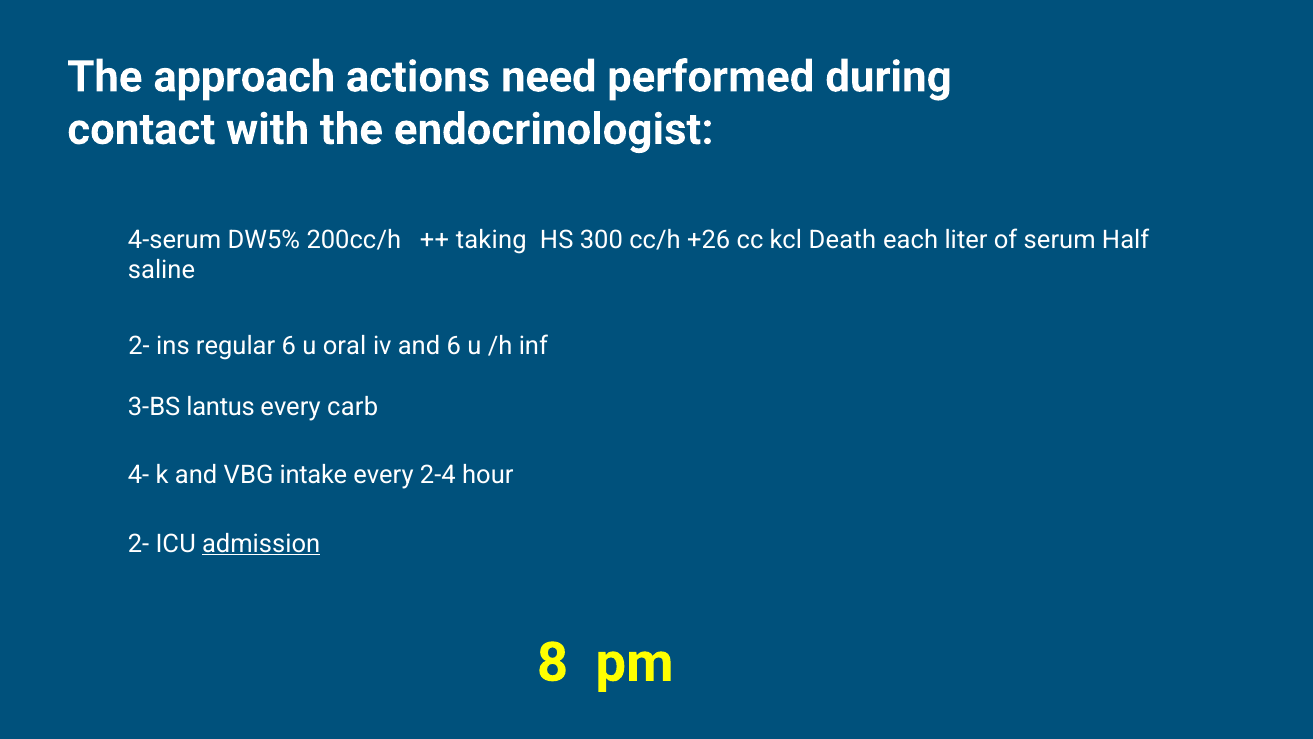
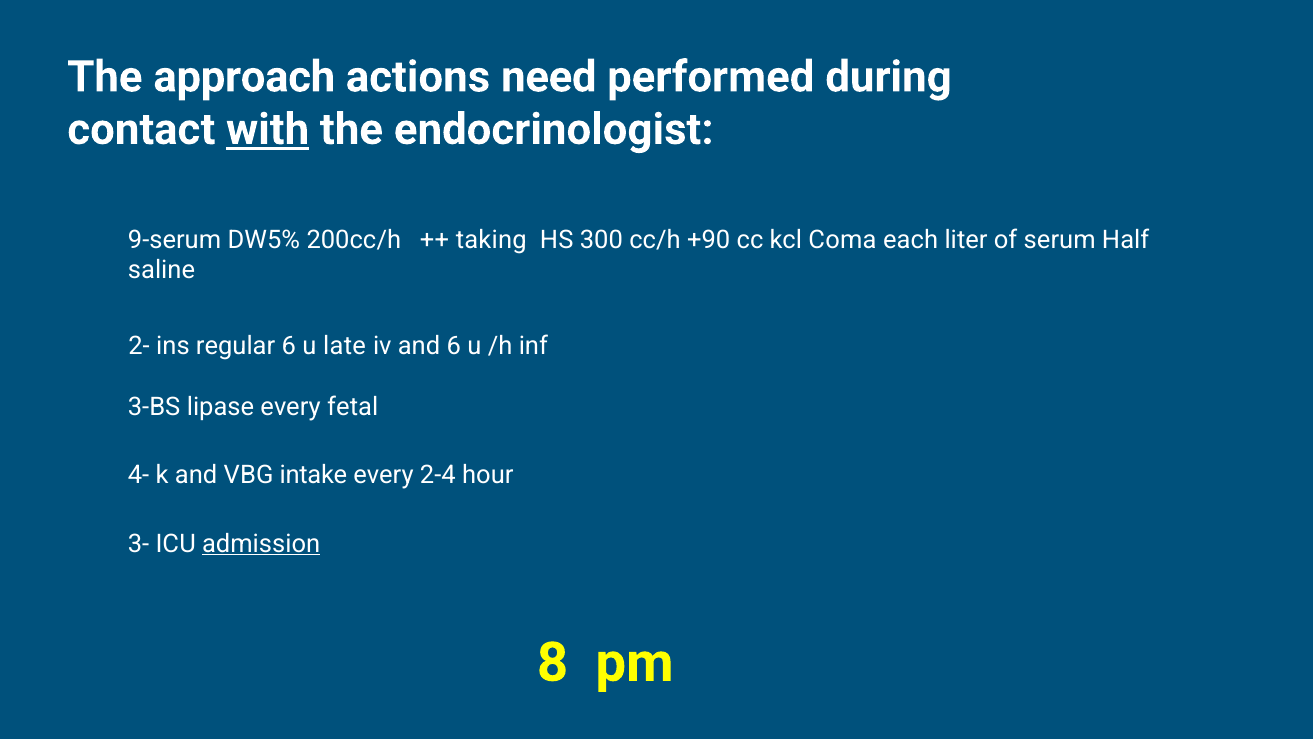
with underline: none -> present (268, 129)
4-serum: 4-serum -> 9-serum (175, 239)
+26: +26 -> +90 (709, 239)
Death: Death -> Coma (842, 239)
oral: oral -> late (345, 346)
lantus: lantus -> lipase (220, 407)
carb: carb -> fetal (353, 407)
2-: 2- -> 3- (139, 543)
